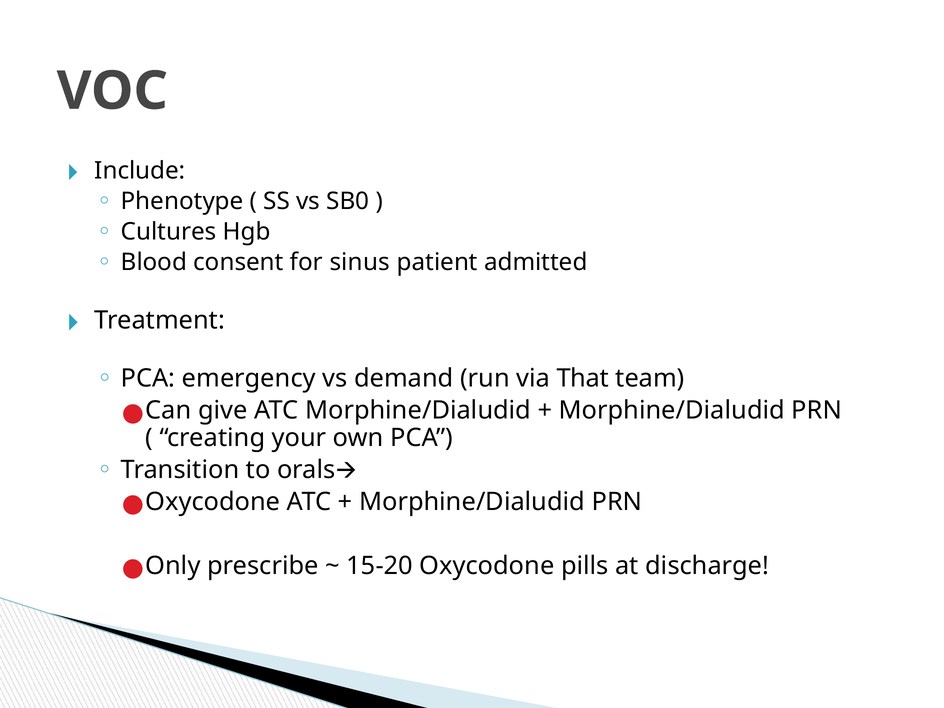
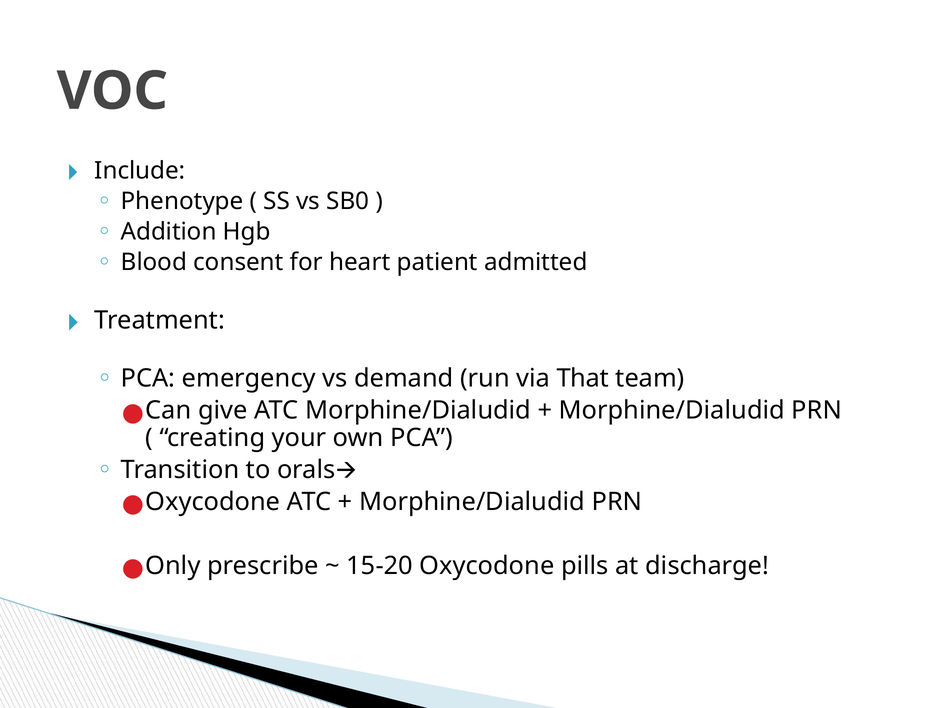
Cultures: Cultures -> Addition (169, 232)
sinus: sinus -> heart (360, 262)
